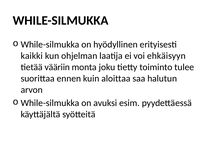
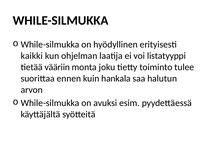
ehkäisyyn: ehkäisyyn -> listatyyppi (166, 56)
aloittaa: aloittaa -> hankala (116, 78)
